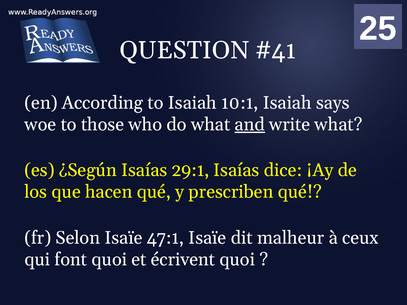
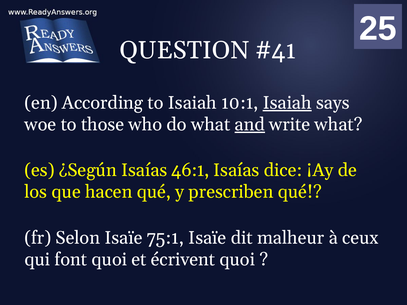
Isaiah underline: none -> present (287, 103)
29:1: 29:1 -> 46:1 (190, 170)
47:1: 47:1 -> 75:1 (165, 238)
